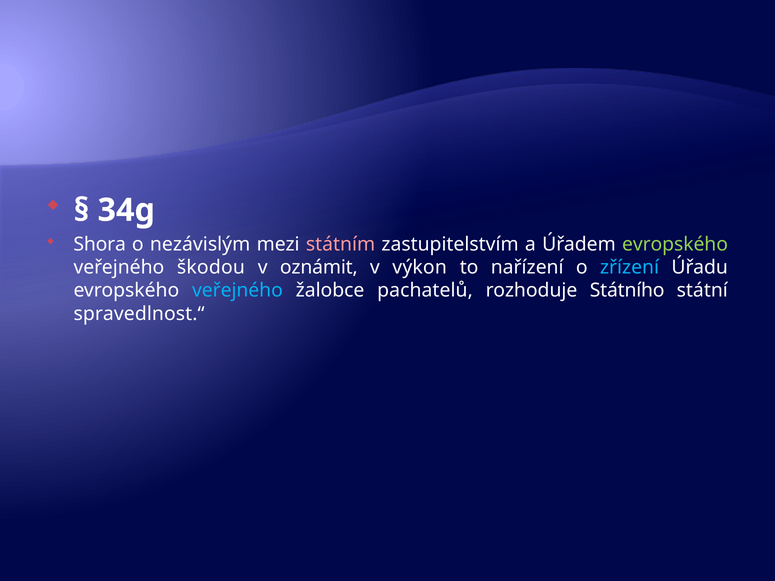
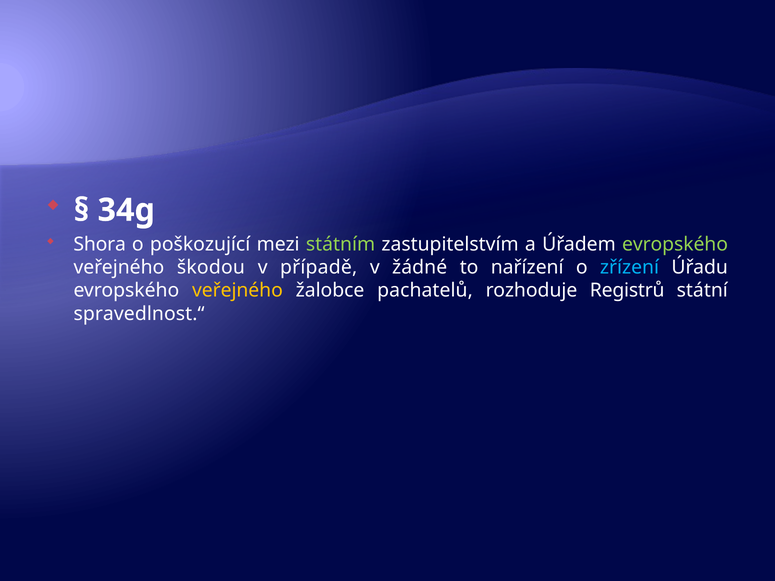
nezávislým: nezávislým -> poškozující (200, 244)
státním colour: pink -> light green (341, 244)
oznámit: oznámit -> případě (319, 267)
výkon: výkon -> žádné (420, 267)
veřejného colour: light blue -> yellow (237, 291)
Státního: Státního -> Registrů (627, 291)
